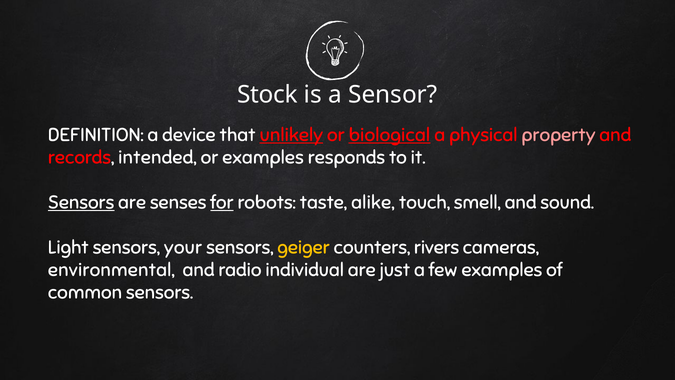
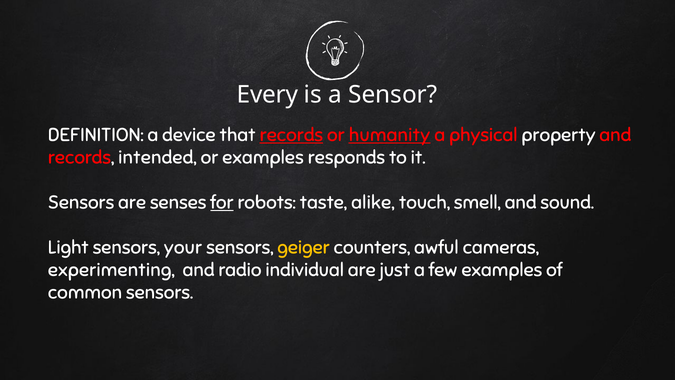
Stock: Stock -> Every (268, 95)
that unlikely: unlikely -> records (291, 135)
biological: biological -> humanity (389, 135)
property colour: pink -> white (558, 135)
Sensors underline: present -> none (81, 202)
rivers: rivers -> awful (436, 247)
environmental: environmental -> experimenting (111, 270)
